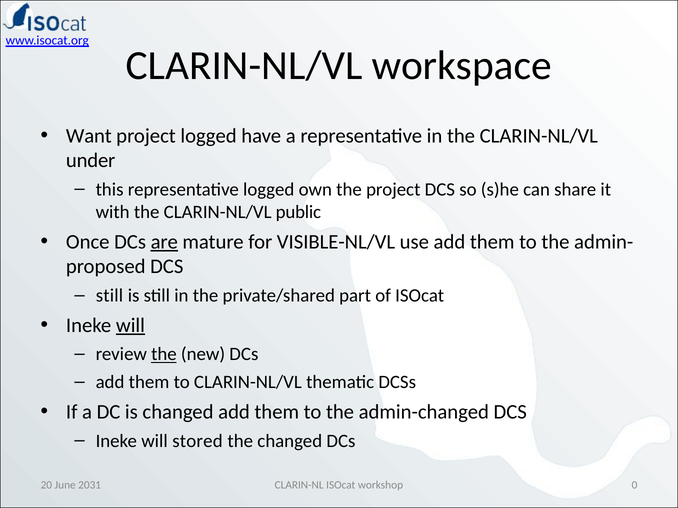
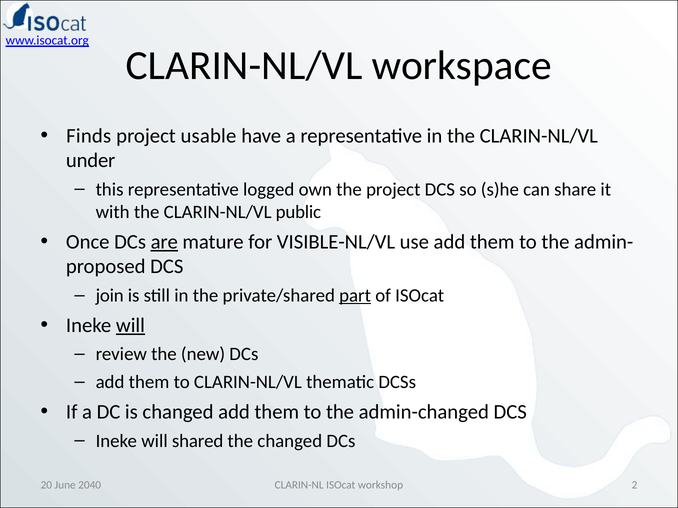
Want: Want -> Finds (89, 136)
project logged: logged -> usable (208, 136)
still: still -> join (110, 296)
part underline: none -> present (355, 296)
the underline: present -> none (164, 355)
stored: stored -> shared (198, 441)
2031: 2031 -> 2040 (90, 486)
0: 0 -> 2 (635, 486)
